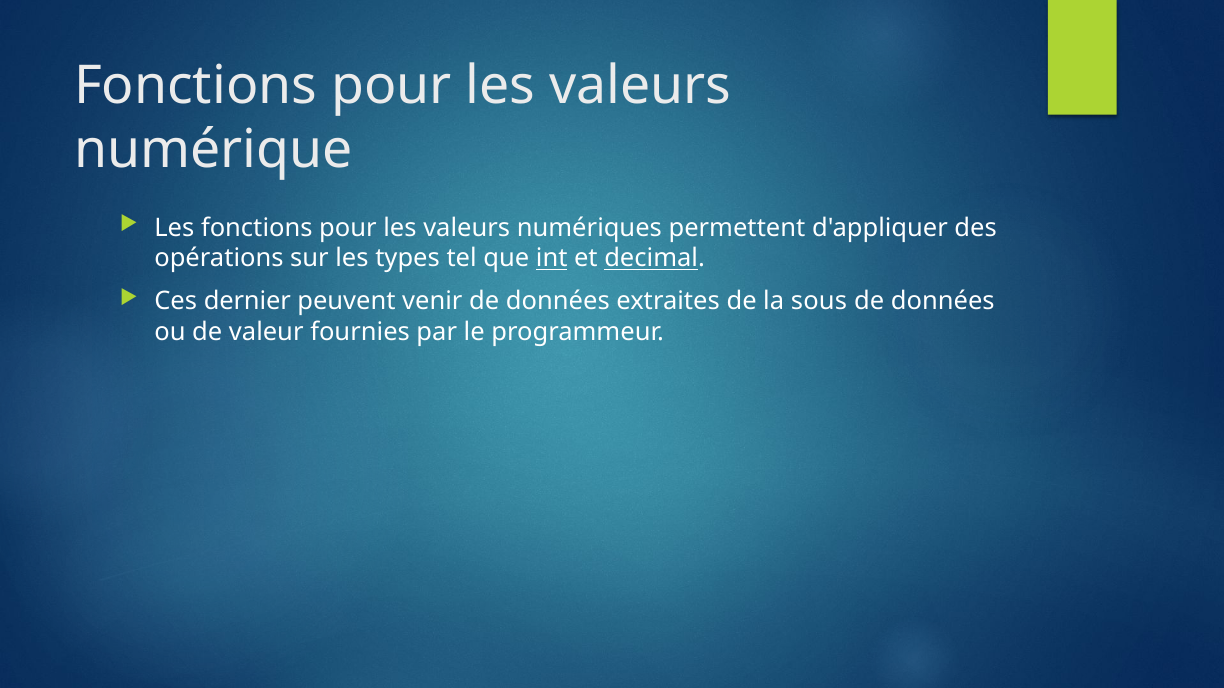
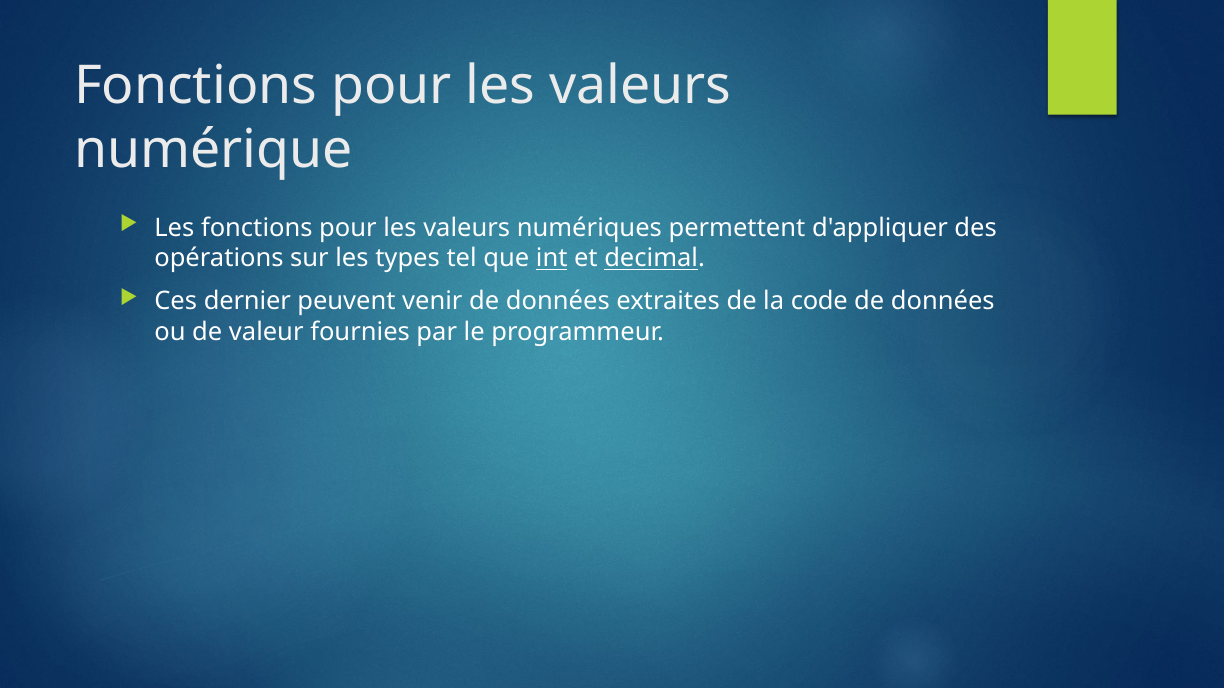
sous: sous -> code (819, 302)
